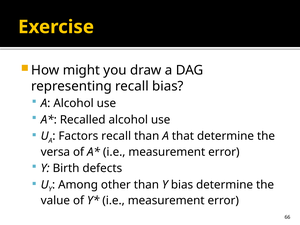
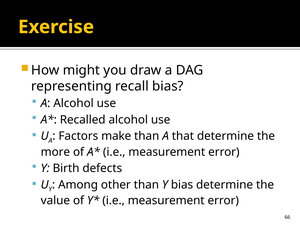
Factors recall: recall -> make (116, 136)
versa: versa -> more (55, 152)
